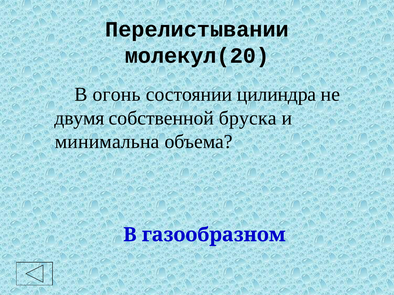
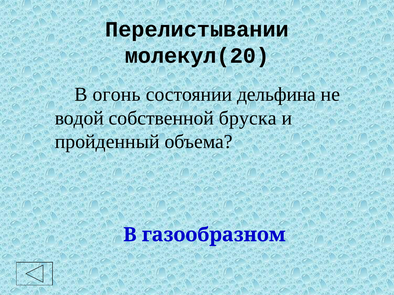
цилиндра: цилиндра -> дельфина (277, 95)
двумя: двумя -> водой (79, 118)
минимальна: минимальна -> пройденный (107, 142)
